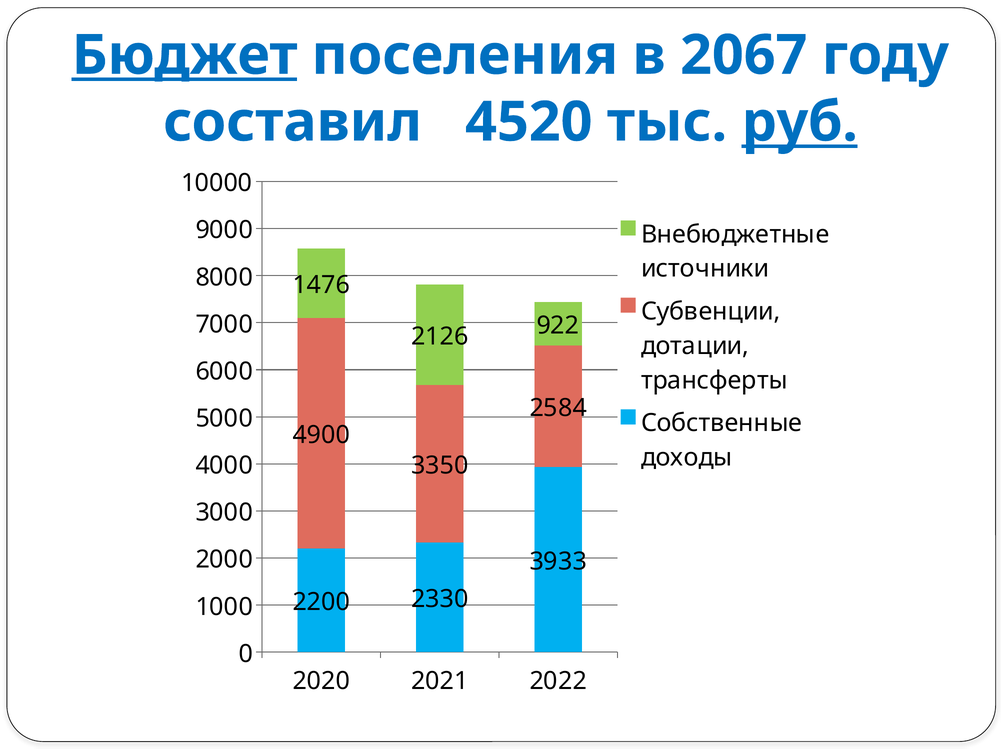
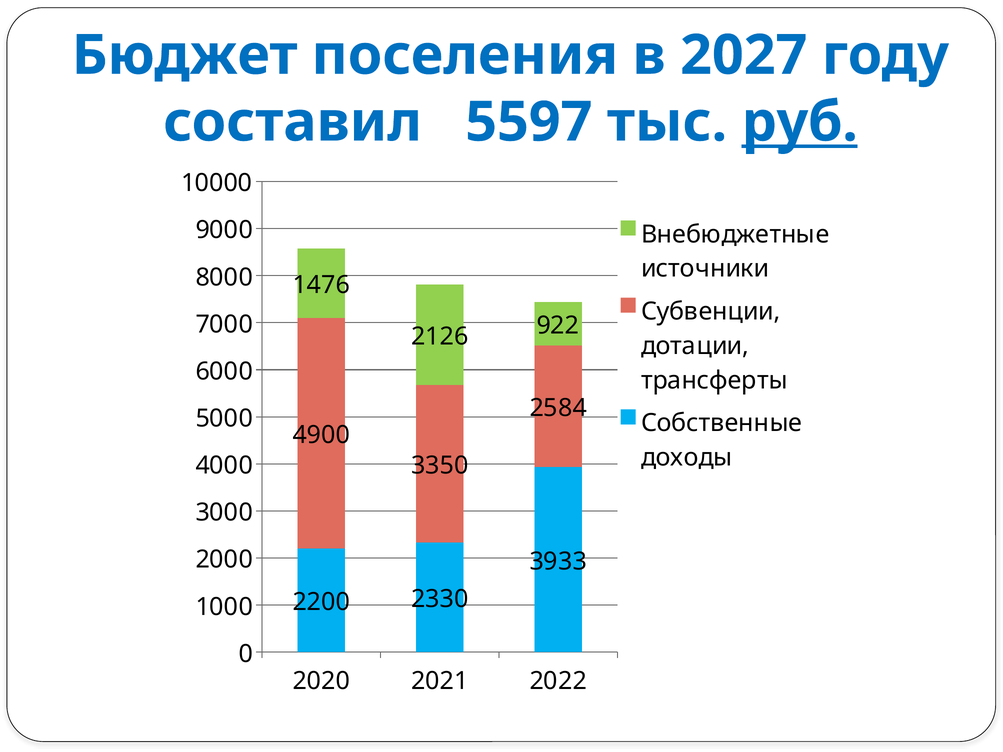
Бюджет underline: present -> none (185, 55)
2067: 2067 -> 2027 (744, 55)
4520: 4520 -> 5597 (529, 122)
